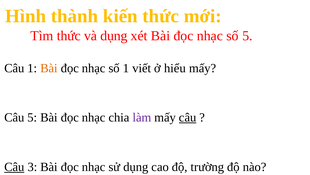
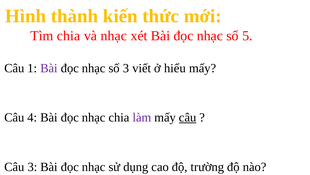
Tìm thức: thức -> chia (69, 36)
và dụng: dụng -> nhạc (114, 36)
Bài colour: orange -> purple (49, 68)
số 1: 1 -> 3 (126, 68)
Câu 5: 5 -> 4 (32, 117)
Câu underline: present -> none (14, 166)
